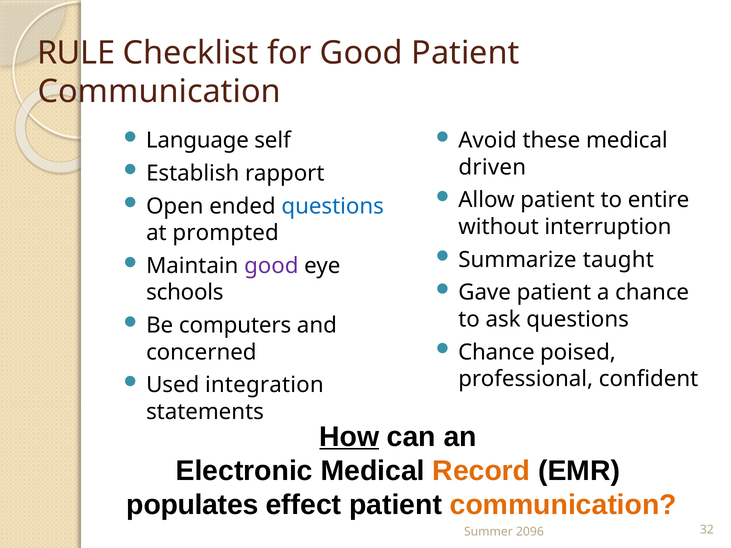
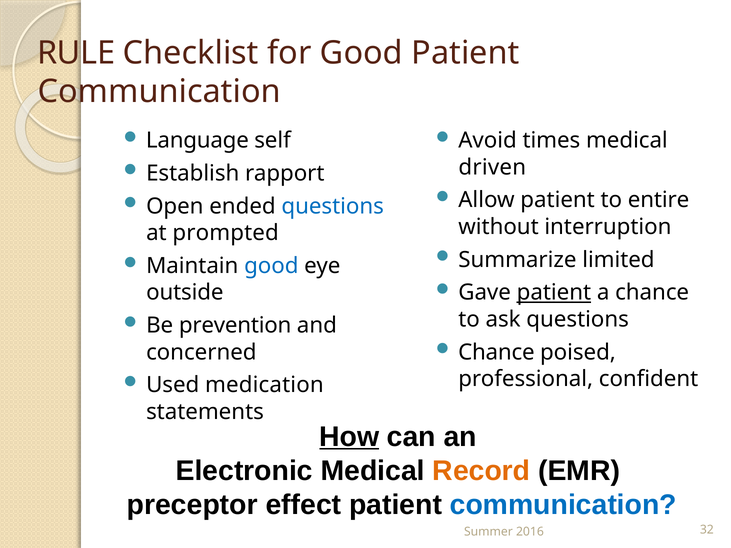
these: these -> times (551, 140)
taught: taught -> limited (618, 260)
good colour: purple -> blue (271, 266)
patient underline: none -> present (554, 293)
schools: schools -> outside (185, 293)
computers: computers -> prevention (235, 326)
integration: integration -> medication (264, 385)
populates: populates -> preceptor (192, 505)
communication colour: orange -> blue (563, 505)
2096: 2096 -> 2016 (530, 532)
